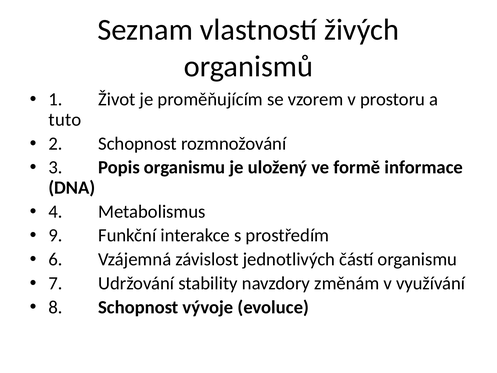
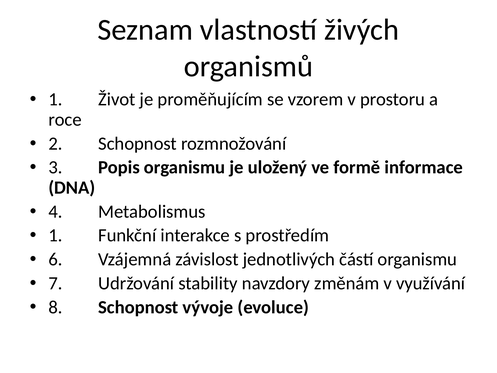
tuto: tuto -> roce (65, 120)
9: 9 -> 1 (56, 235)
